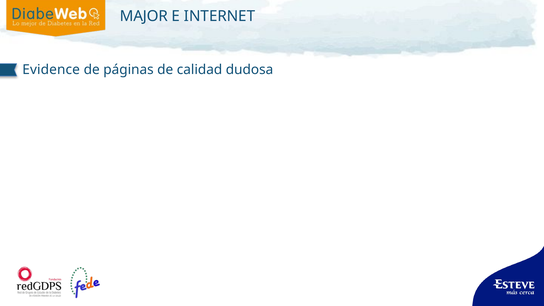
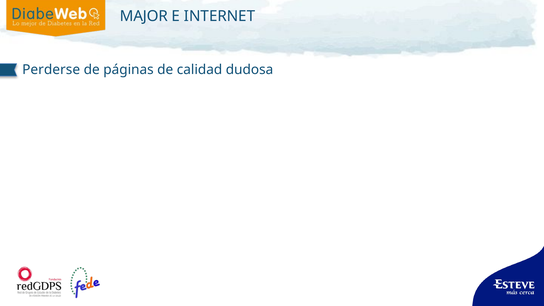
Evidence: Evidence -> Perderse (51, 70)
